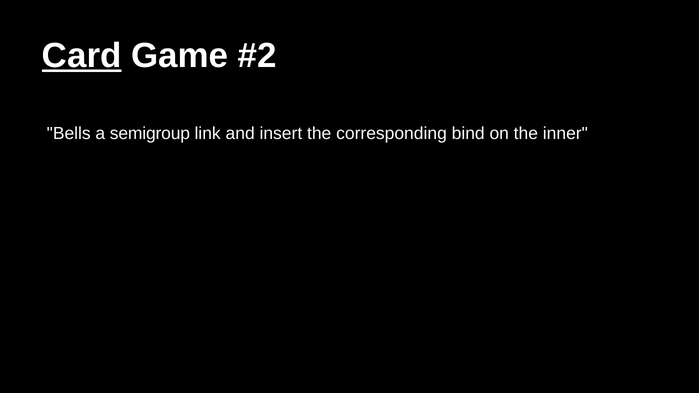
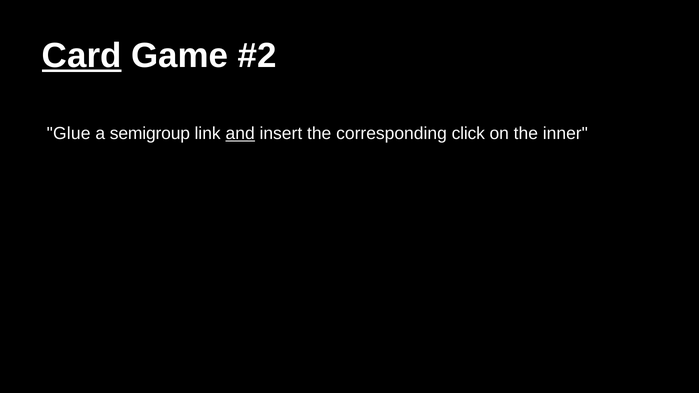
Bells: Bells -> Glue (69, 134)
and underline: none -> present (240, 134)
bind: bind -> click (468, 134)
